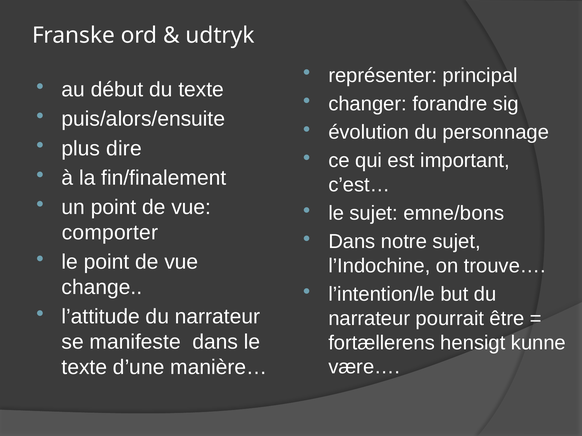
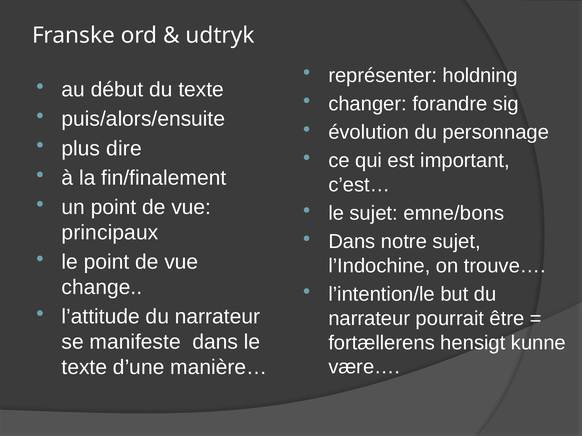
principal: principal -> holdning (480, 76)
comporter: comporter -> principaux (110, 233)
